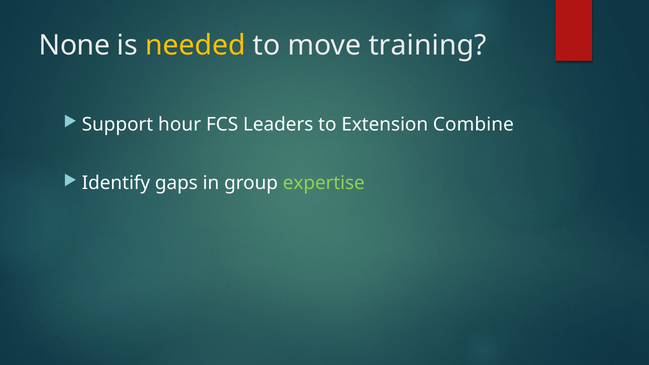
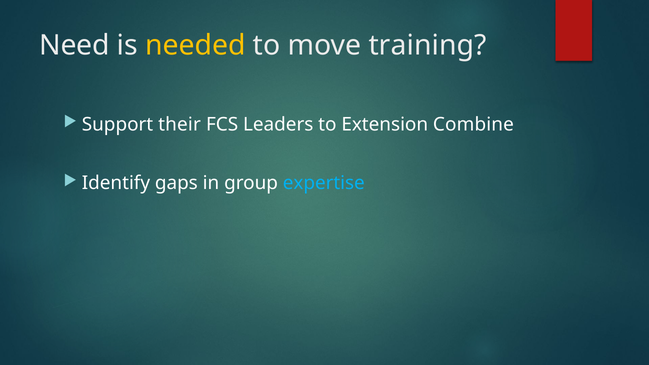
None: None -> Need (74, 46)
hour: hour -> their (180, 124)
expertise colour: light green -> light blue (324, 183)
